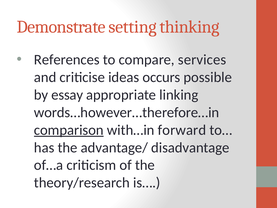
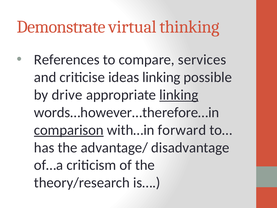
setting: setting -> virtual (133, 27)
ideas occurs: occurs -> linking (161, 77)
essay: essay -> drive (67, 95)
linking underline: none -> present (179, 95)
